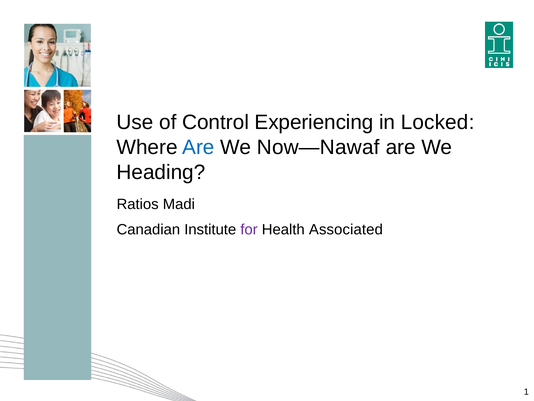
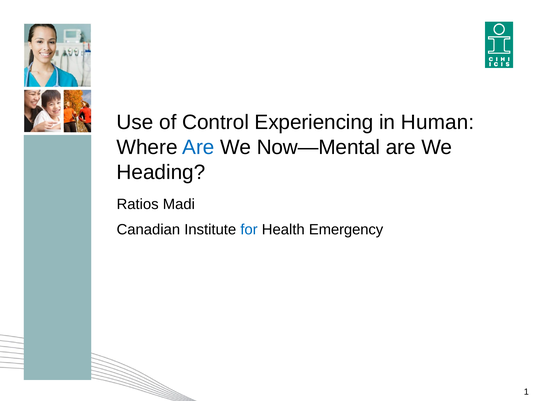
Locked: Locked -> Human (438, 122)
Now—Nawaf: Now—Nawaf -> Now—Mental (318, 147)
for colour: purple -> blue (249, 229)
Associated: Associated -> Emergency (346, 229)
